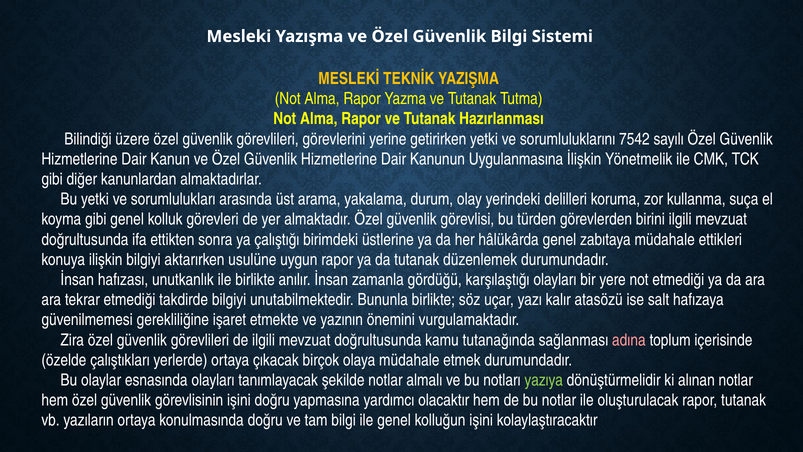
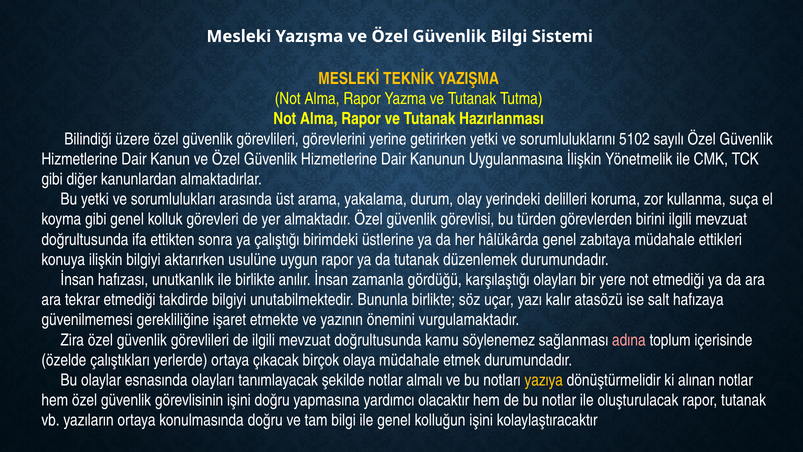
7542: 7542 -> 5102 (634, 139)
tutanağında: tutanağında -> söylenemez (499, 340)
yazıya colour: light green -> yellow (544, 380)
